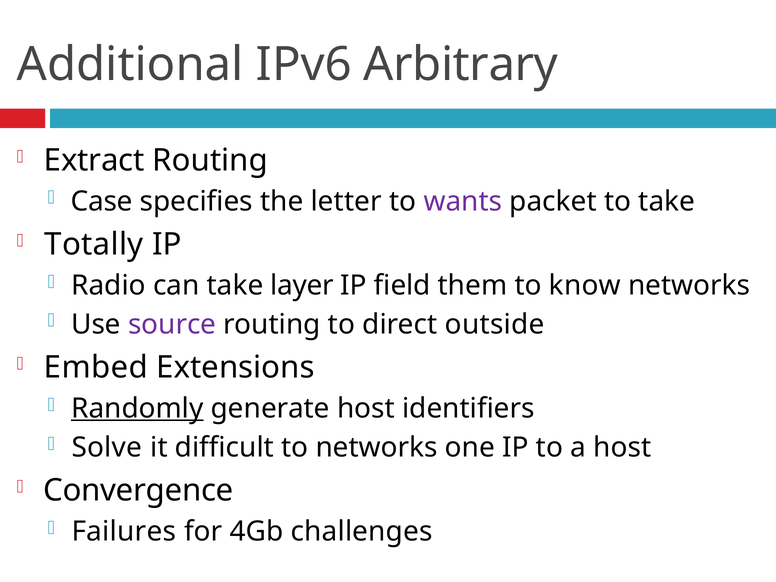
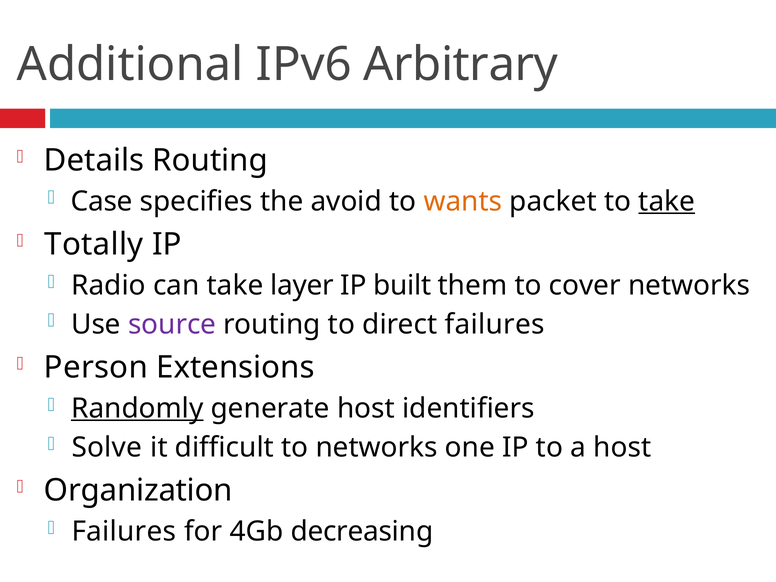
Extract: Extract -> Details (94, 161)
letter: letter -> avoid (346, 201)
wants colour: purple -> orange (463, 201)
take underline: none -> present (667, 201)
field: field -> built (402, 285)
know: know -> cover (585, 285)
direct outside: outside -> failures (495, 324)
Embed: Embed -> Person (96, 368)
Convergence: Convergence -> Organization (138, 491)
challenges: challenges -> decreasing (362, 531)
